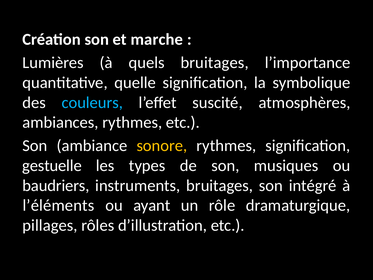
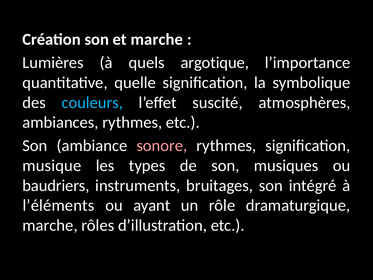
quels bruitages: bruitages -> argotique (215, 63)
sonore colour: yellow -> pink (162, 146)
gestuelle: gestuelle -> musique (52, 165)
pillages: pillages -> marche (50, 225)
